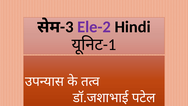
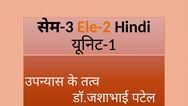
Ele-2 colour: purple -> orange (94, 27)
